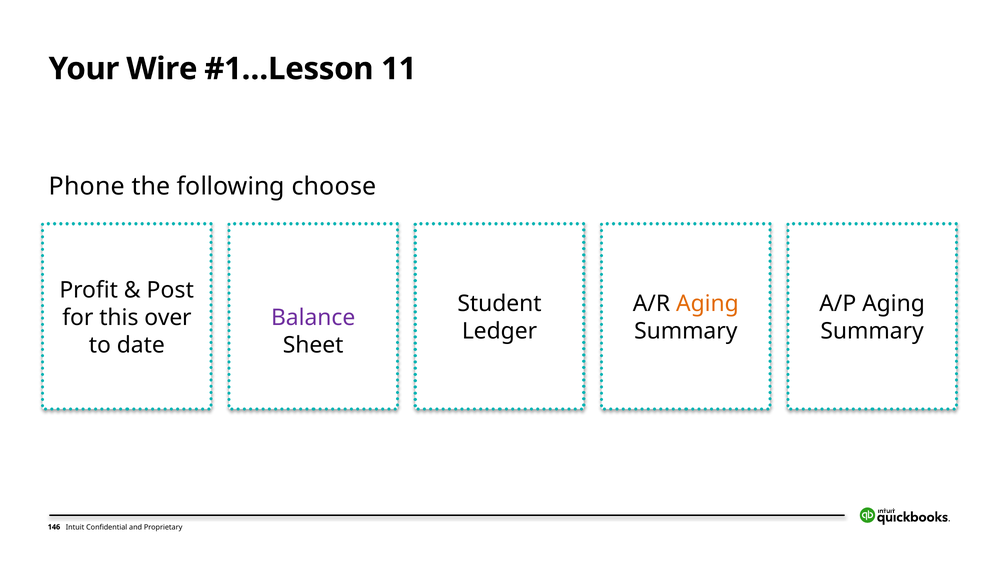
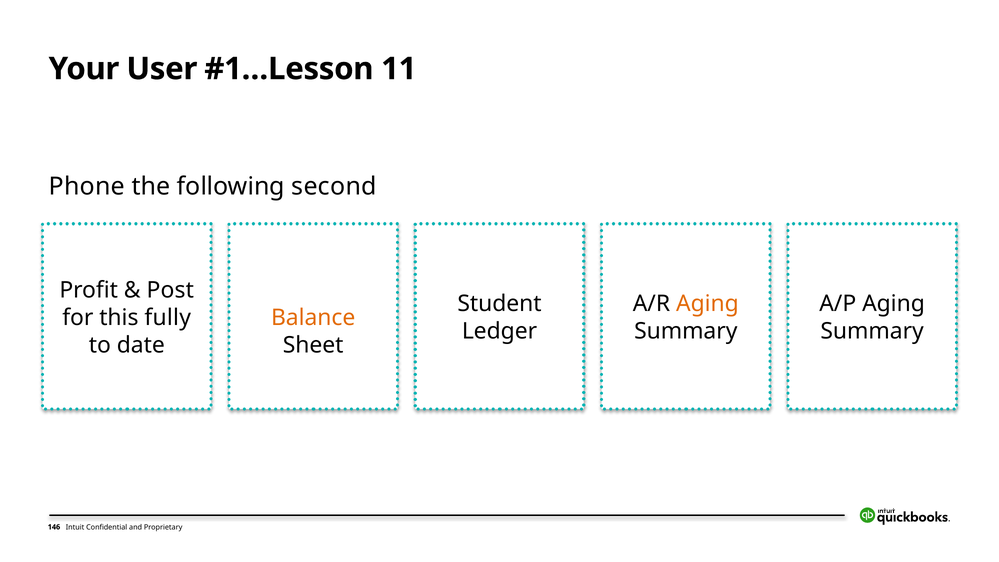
Wire: Wire -> User (162, 69)
choose: choose -> second (334, 186)
over: over -> fully (168, 318)
Balance colour: purple -> orange (313, 318)
